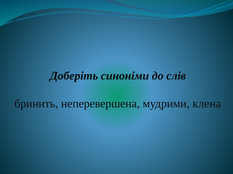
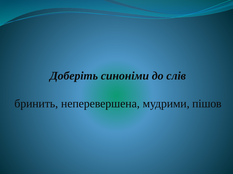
клена: клена -> пішов (207, 104)
